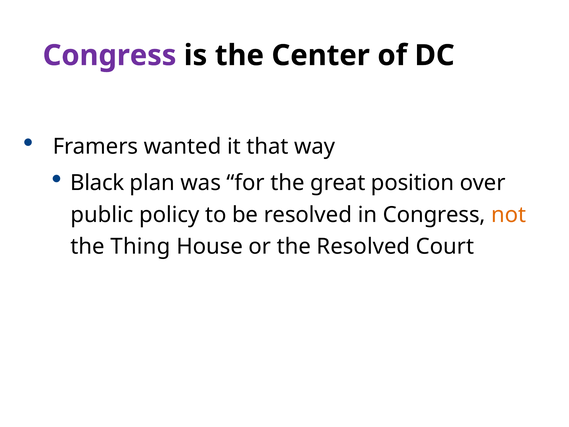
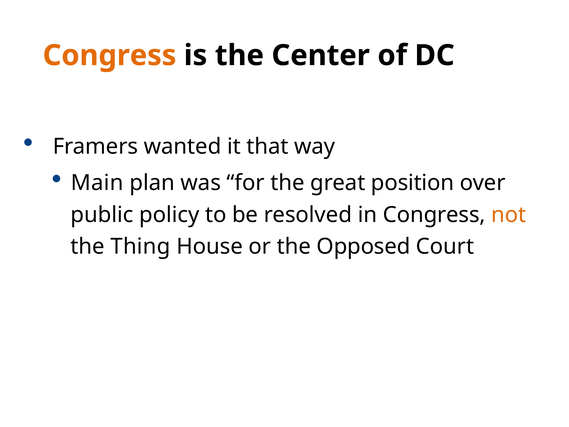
Congress colour: purple -> orange (110, 55)
Black: Black -> Main (97, 183)
the Resolved: Resolved -> Opposed (364, 246)
